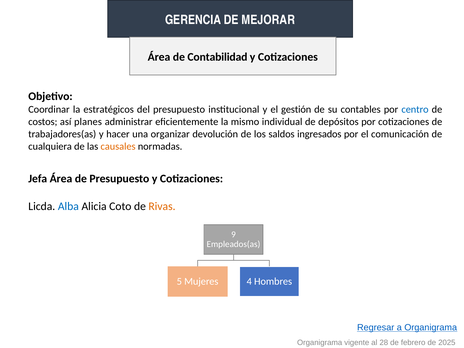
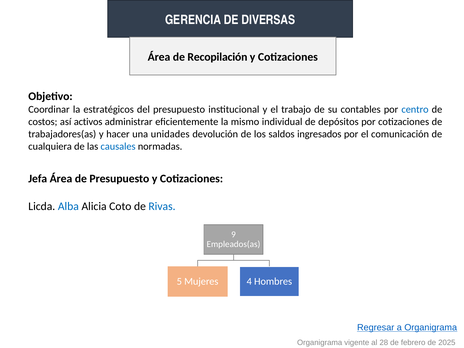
MEJORAR: MEJORAR -> DIVERSAS (268, 20)
Contabilidad: Contabilidad -> Recopilación (217, 57)
gestión: gestión -> trabajo (296, 109)
planes: planes -> activos (88, 122)
organizar: organizar -> unidades (170, 134)
causales colour: orange -> blue (118, 146)
Rivas colour: orange -> blue (162, 206)
